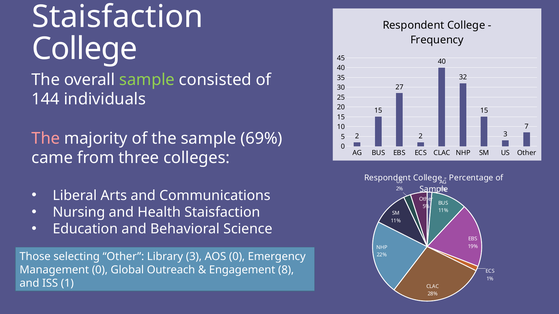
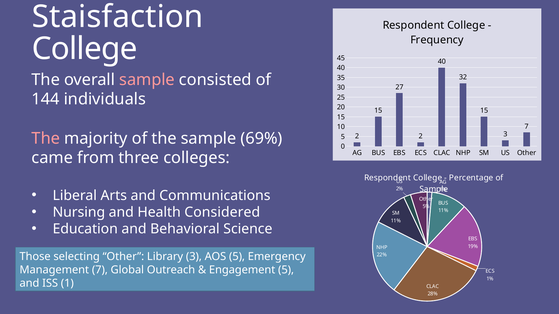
sample colour: light green -> pink (147, 80)
Health Staisfaction: Staisfaction -> Considered (222, 213)
AOS 0: 0 -> 5 (237, 257)
Management 0: 0 -> 7 (100, 270)
Engagement 8: 8 -> 5 (286, 270)
